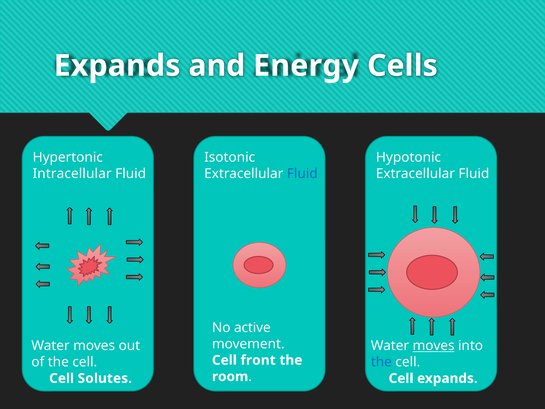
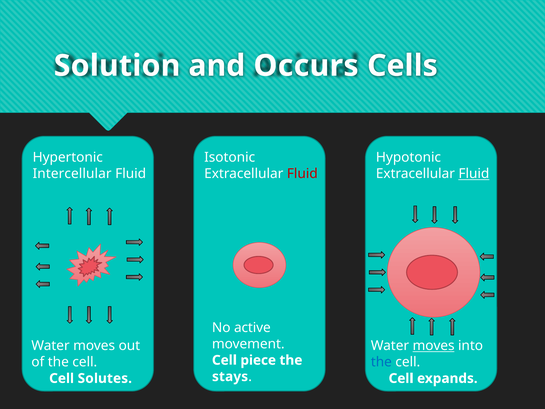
Expands: Expands -> Solution (117, 66)
Energy: Energy -> Occurs (306, 66)
Intracellular: Intracellular -> Intercellular (72, 174)
Fluid colour: blue -> red (302, 174)
Fluid underline: none -> present (474, 174)
front: front -> piece (258, 360)
room: room -> stays (230, 376)
